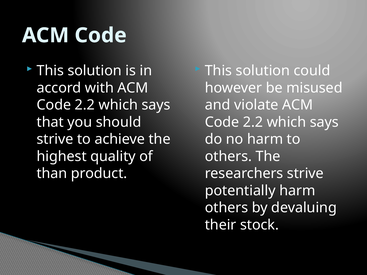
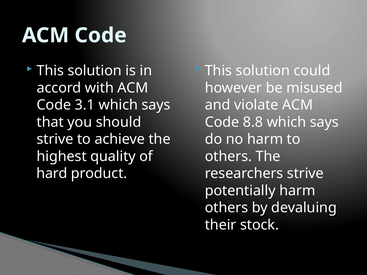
2.2: 2.2 -> 3.1 (85, 105)
2.2: 2.2 -> 8.8 (253, 122)
than: than -> hard (52, 174)
